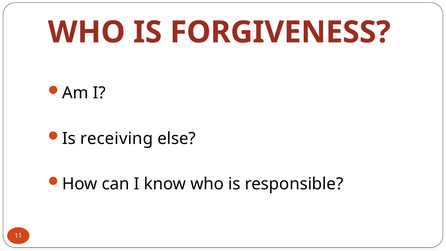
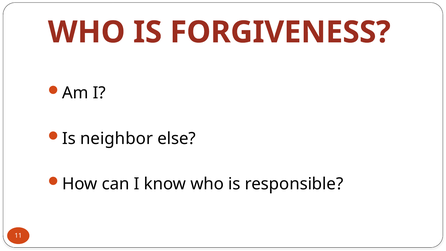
receiving: receiving -> neighbor (117, 138)
